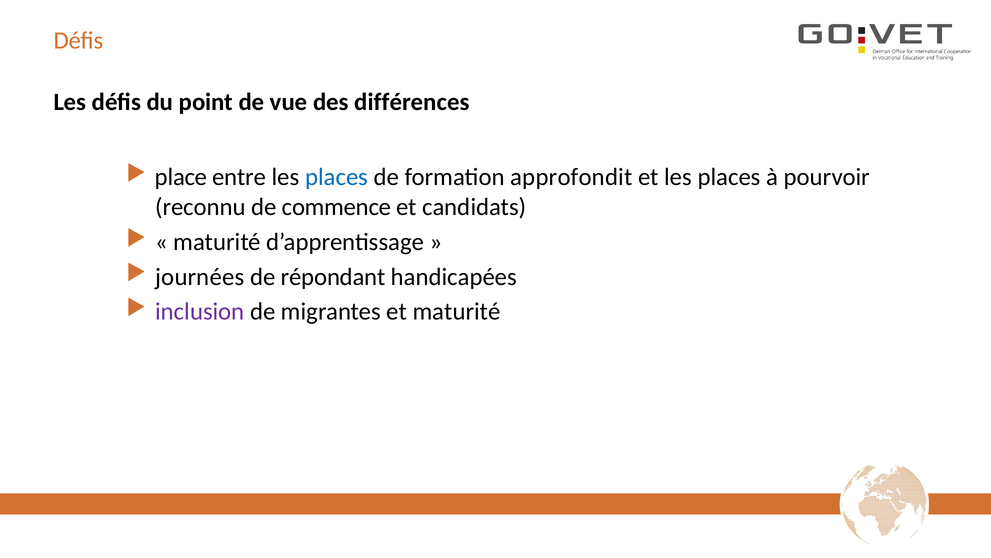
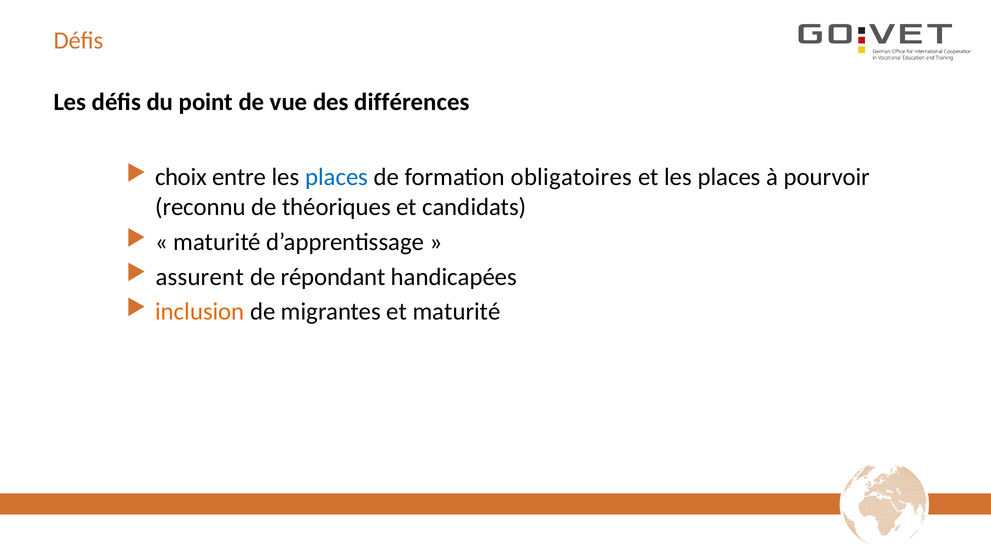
place: place -> choix (181, 177)
approfondit: approfondit -> obligatoires (571, 177)
commence: commence -> théoriques (336, 207)
journées: journées -> assurent (200, 277)
inclusion colour: purple -> orange (200, 311)
